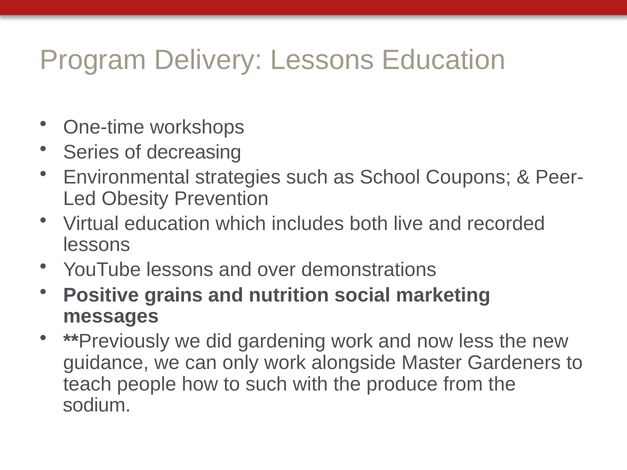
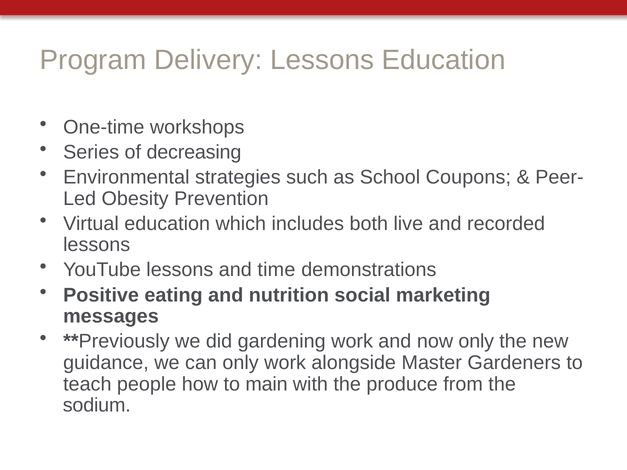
over: over -> time (276, 270)
grains: grains -> eating (174, 295)
now less: less -> only (476, 342)
to such: such -> main (267, 384)
